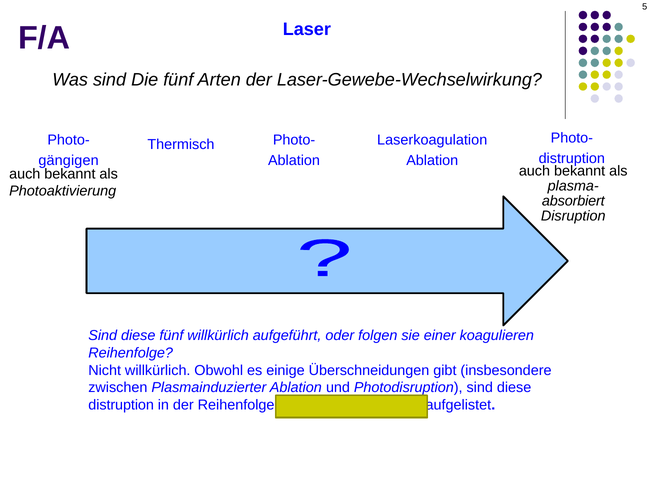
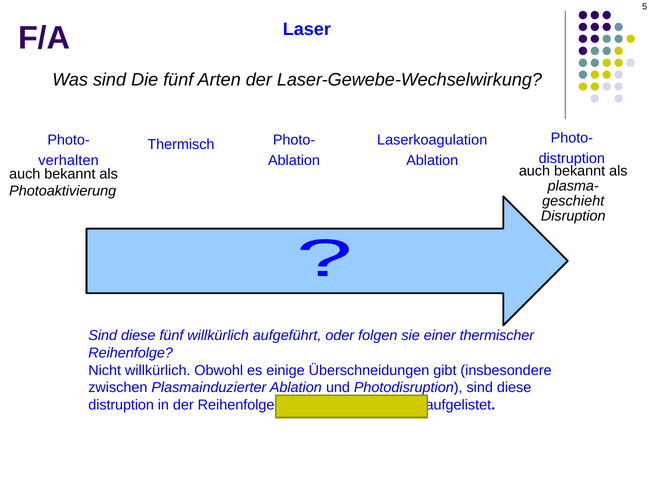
gängigen: gängigen -> verhalten (69, 161)
absorbiert: absorbiert -> geschieht (573, 201)
koagulieren: koagulieren -> thermischer (497, 336)
